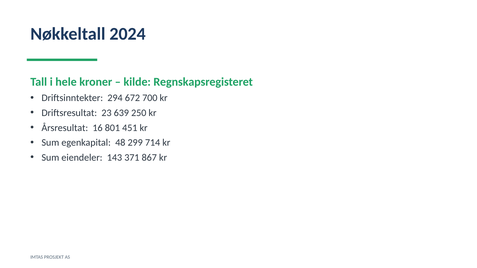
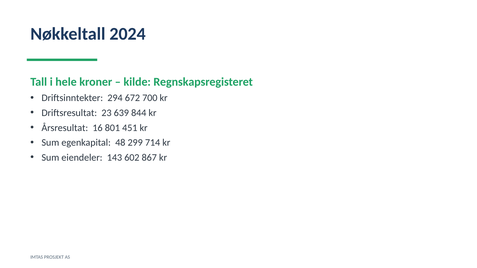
250: 250 -> 844 (139, 113)
371: 371 -> 602 (132, 158)
